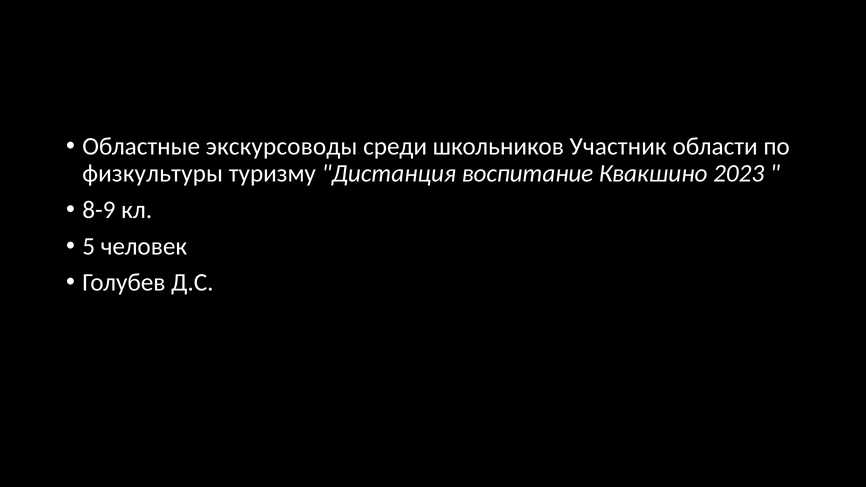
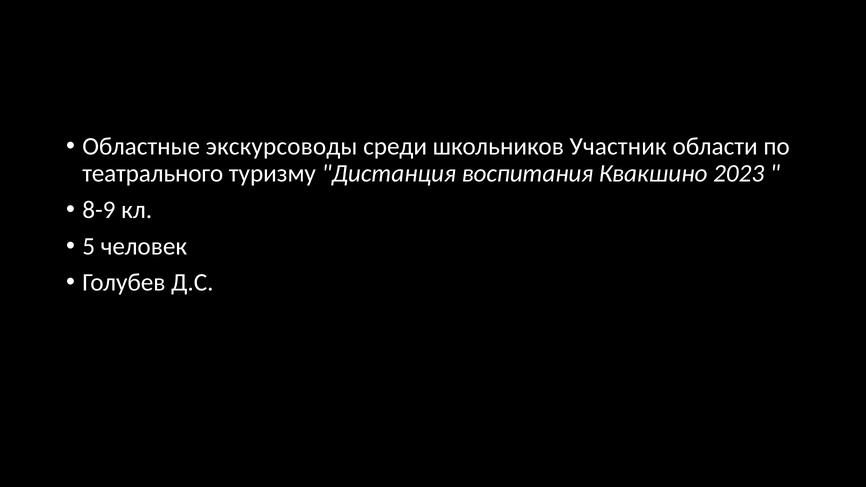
физкультуры: физкультуры -> театрального (153, 174)
воспитание: воспитание -> воспитания (527, 174)
